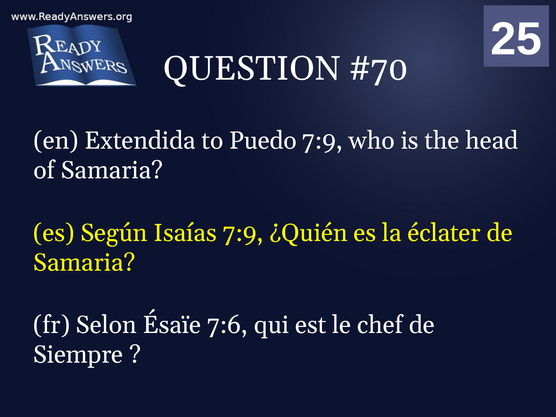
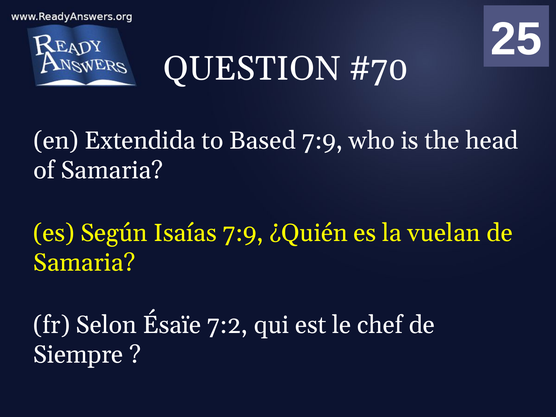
Puedo: Puedo -> Based (263, 141)
éclater: éclater -> vuelan (444, 233)
7:6: 7:6 -> 7:2 (227, 325)
